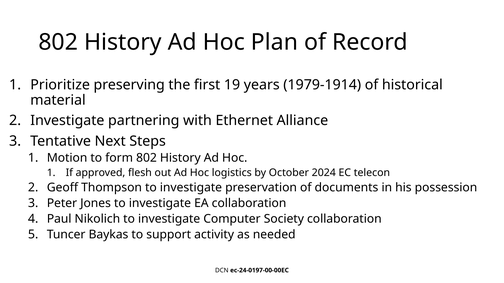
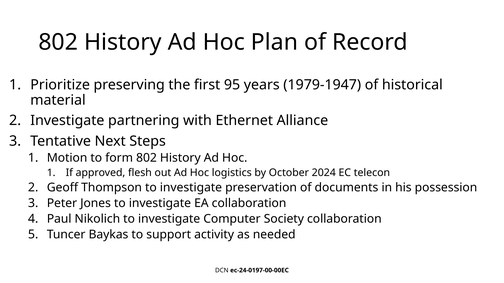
19: 19 -> 95 (232, 85)
1979-1914: 1979-1914 -> 1979-1947 (322, 85)
